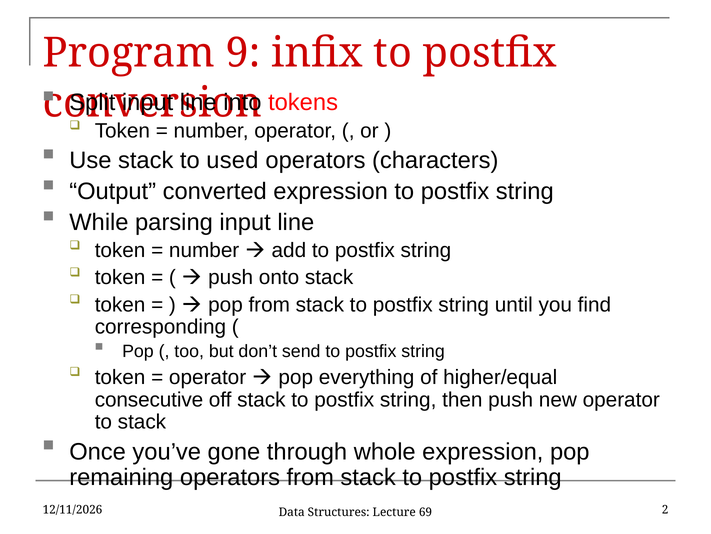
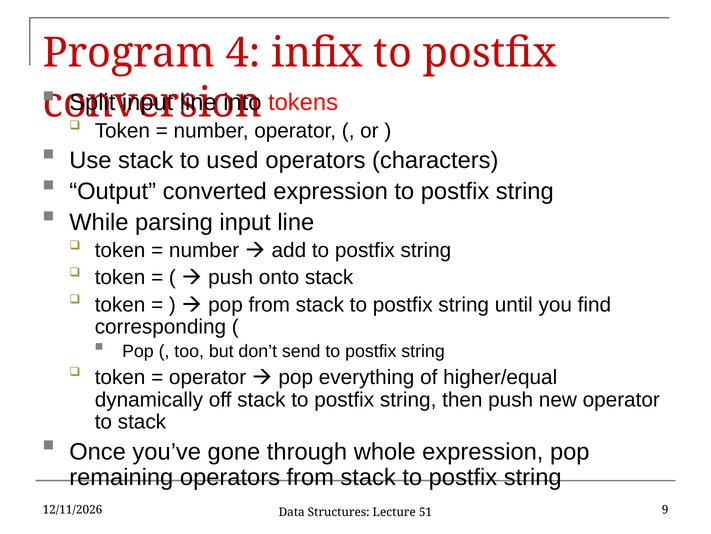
9: 9 -> 4 (243, 53)
consecutive: consecutive -> dynamically (149, 399)
2: 2 -> 9 (665, 509)
69: 69 -> 51 (425, 512)
